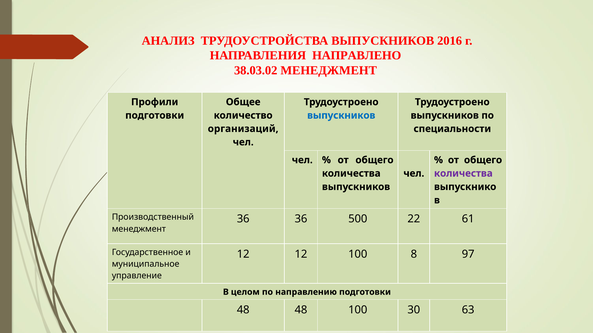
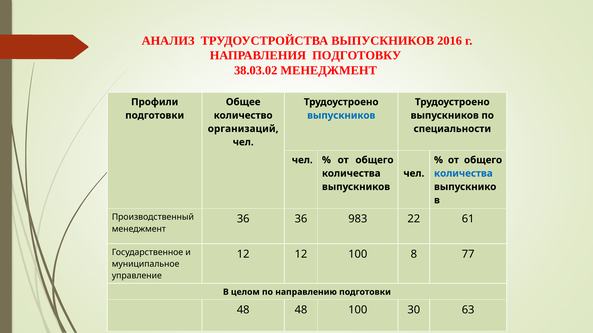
НАПРАВЛЕНО: НАПРАВЛЕНО -> ПОДГОТОВКУ (357, 56)
количества colour: purple -> blue (463, 174)
500: 500 -> 983 (358, 219)
97: 97 -> 77 (468, 254)
